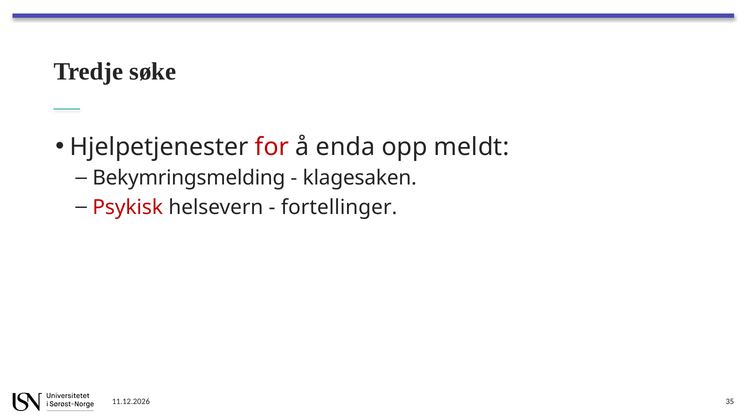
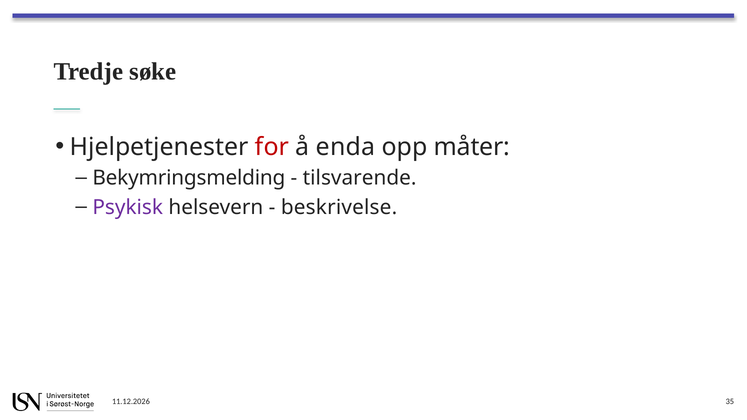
meldt: meldt -> måter (472, 147)
klagesaken: klagesaken -> tilsvarende (360, 178)
Psykisk colour: red -> purple (128, 207)
fortellinger: fortellinger -> beskrivelse (339, 207)
